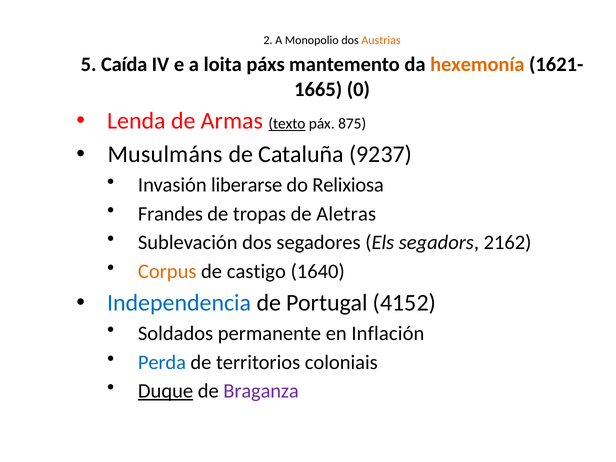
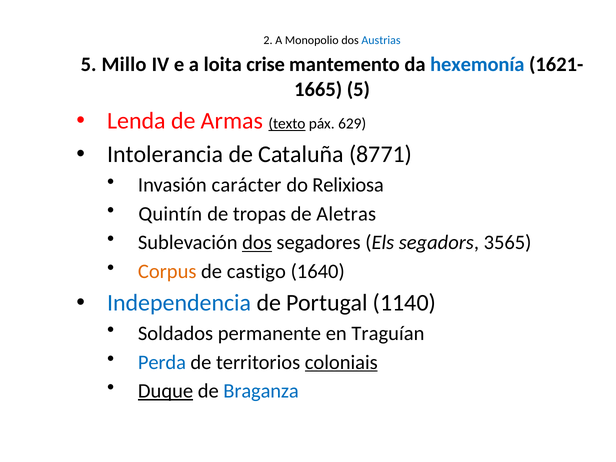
Austrias colour: orange -> blue (381, 41)
Caída: Caída -> Millo (124, 65)
páxs: páxs -> crise (266, 65)
hexemonía colour: orange -> blue (477, 65)
0: 0 -> 5 (358, 89)
875: 875 -> 629 (352, 124)
Musulmáns: Musulmáns -> Intolerancia (165, 155)
9237: 9237 -> 8771 (381, 155)
liberarse: liberarse -> carácter (246, 185)
Frandes: Frandes -> Quintín (170, 214)
dos underline: none -> present (257, 243)
2162: 2162 -> 3565 (508, 243)
4152: 4152 -> 1140 (404, 303)
Inflación: Inflación -> Traguían (388, 334)
coloniais underline: none -> present (341, 362)
Braganza colour: purple -> blue (261, 391)
